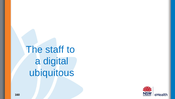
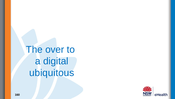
staff: staff -> over (55, 49)
